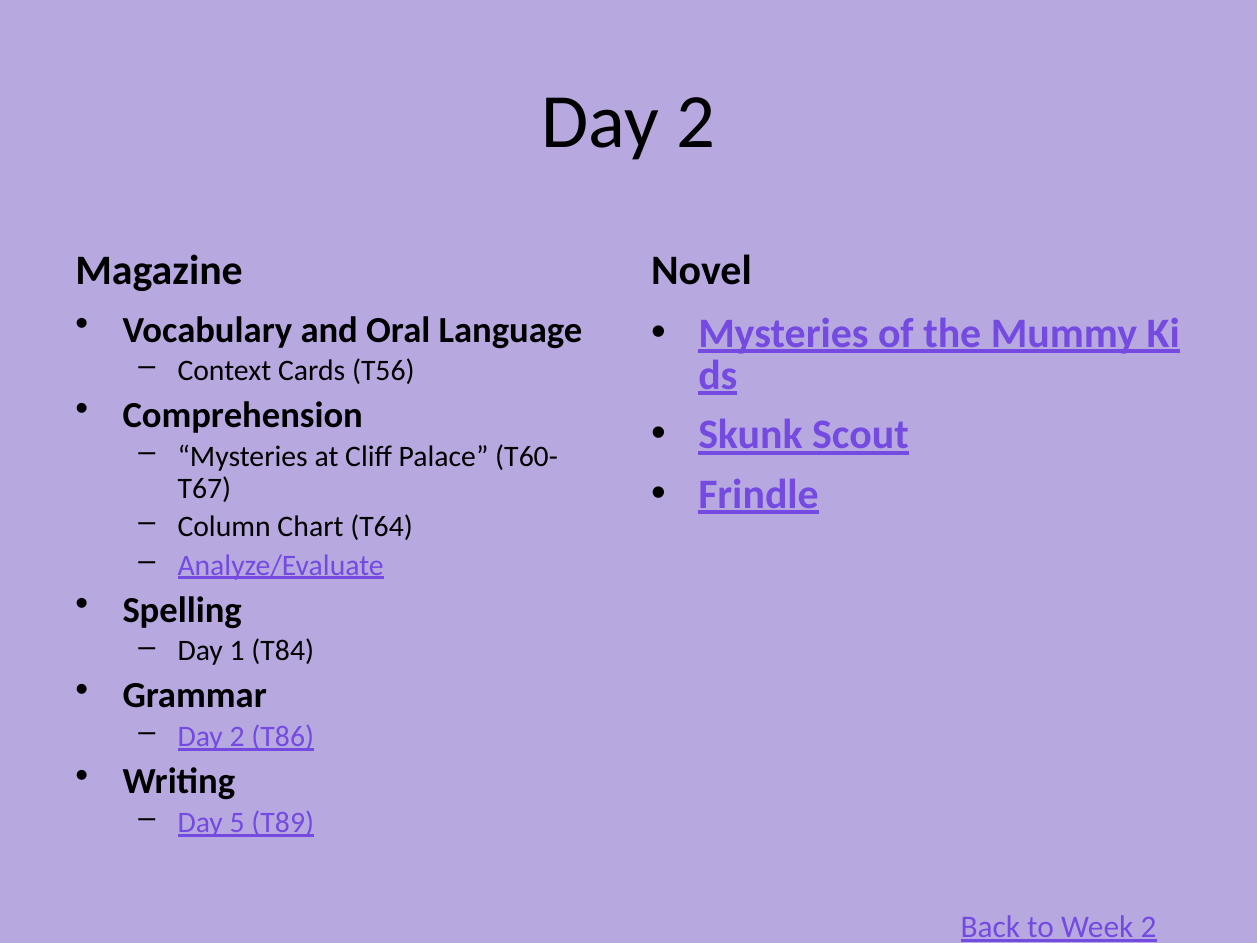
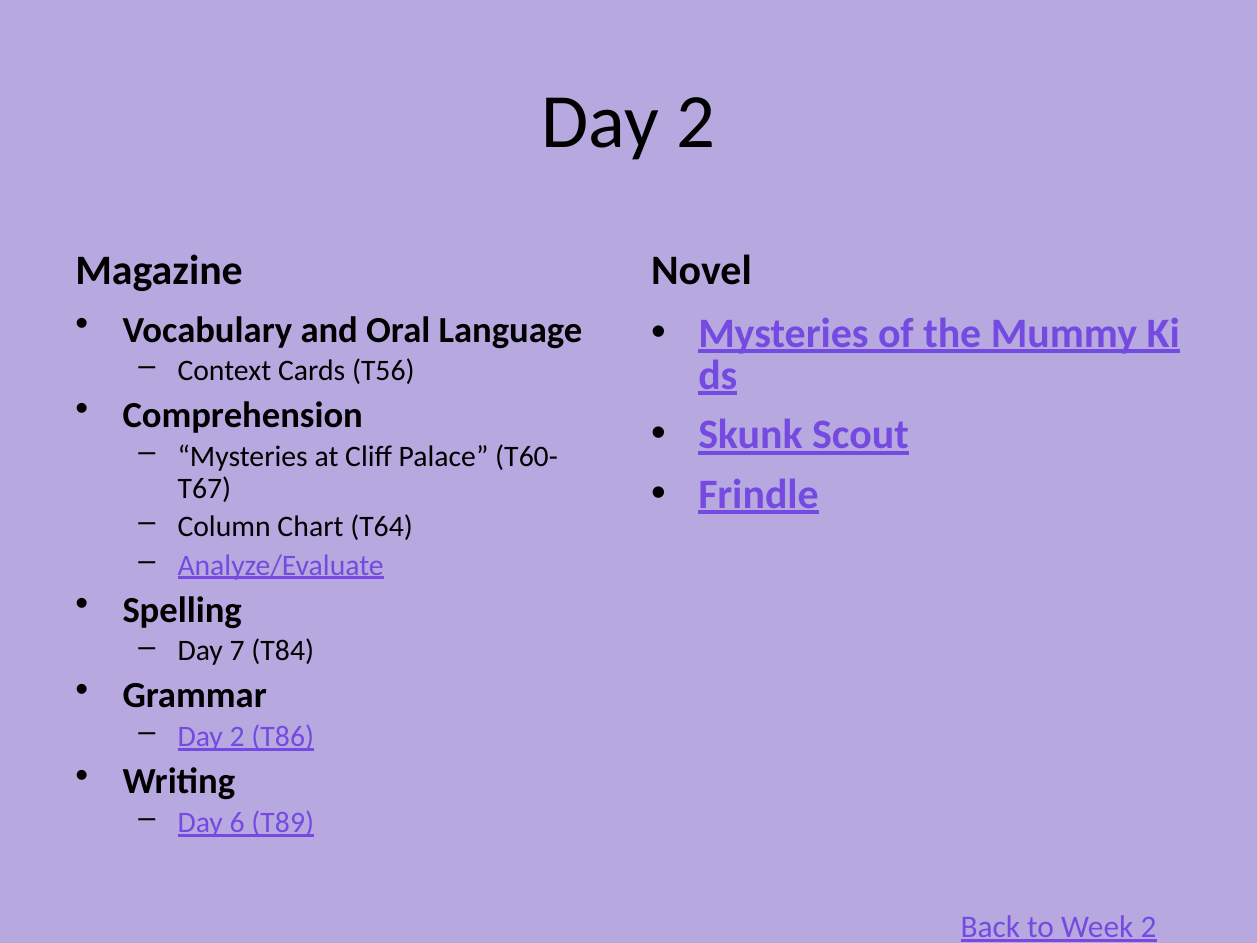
1: 1 -> 7 (237, 651)
5: 5 -> 6 (237, 822)
